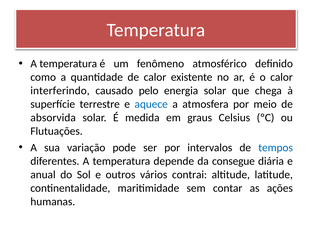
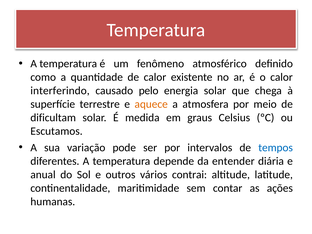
aquece colour: blue -> orange (151, 104)
absorvida: absorvida -> dificultam (53, 118)
Flutuações: Flutuações -> Escutamos (57, 131)
consegue: consegue -> entender (233, 161)
